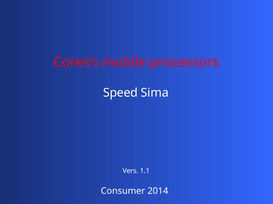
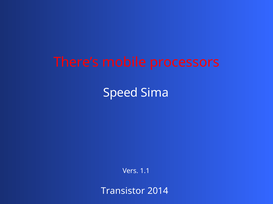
Cores’s: Cores’s -> There’s (76, 62)
Consumer: Consumer -> Transistor (123, 192)
